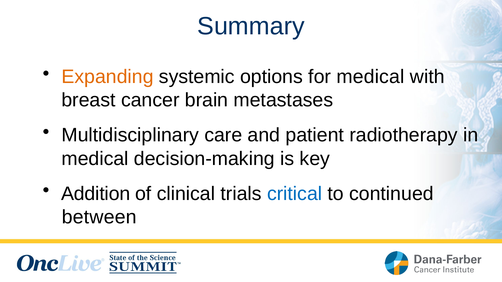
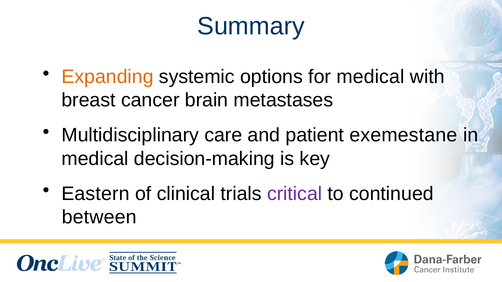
radiotherapy: radiotherapy -> exemestane (403, 136)
Addition: Addition -> Eastern (96, 194)
critical colour: blue -> purple (295, 194)
